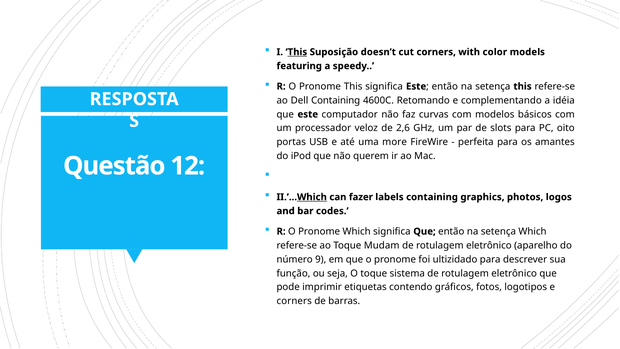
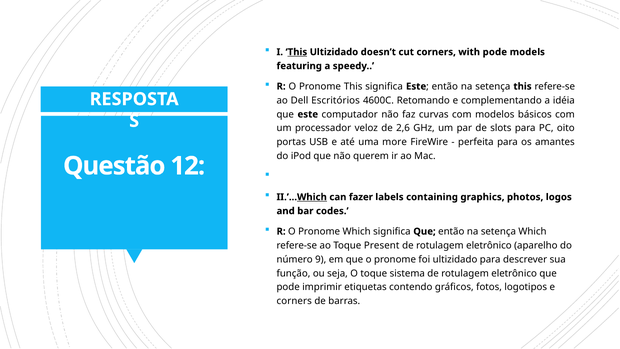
This Suposição: Suposição -> Ultizidado (334, 52)
with color: color -> pode (495, 52)
Dell Containing: Containing -> Escritórios (336, 100)
Mudam: Mudam -> Present (382, 245)
